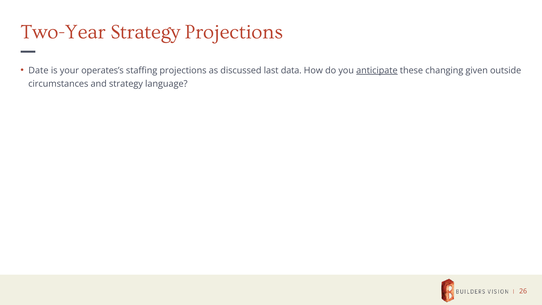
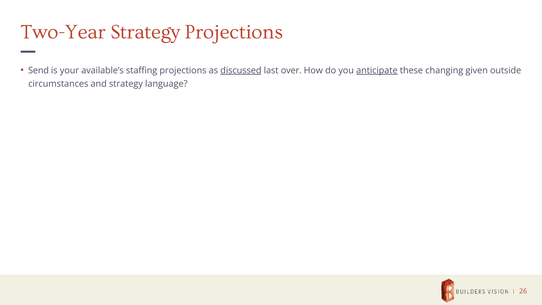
Date: Date -> Send (39, 70)
operates’s: operates’s -> available’s (102, 70)
discussed underline: none -> present (241, 70)
data: data -> over (291, 70)
